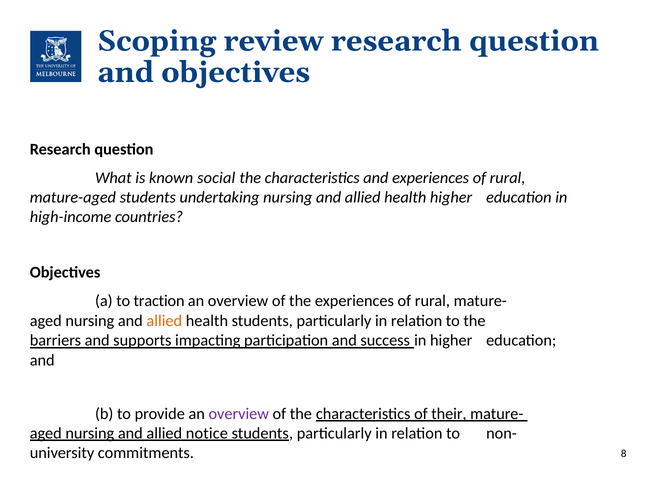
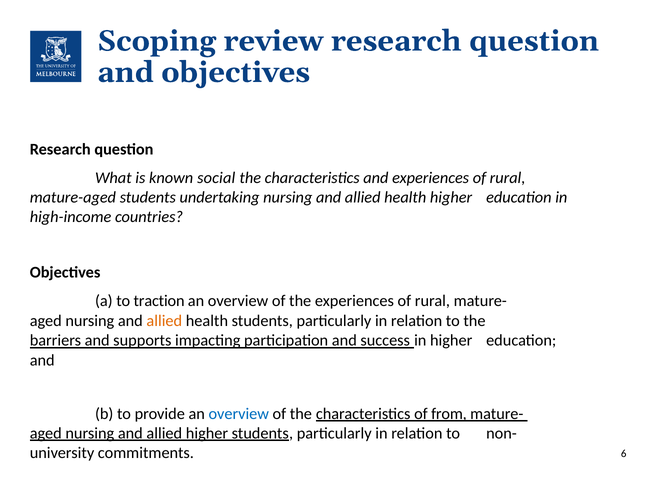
overview colour: purple -> blue (239, 414)
their: their -> from (449, 414)
allied notice: notice -> higher (207, 433)
8: 8 -> 6 (624, 454)
